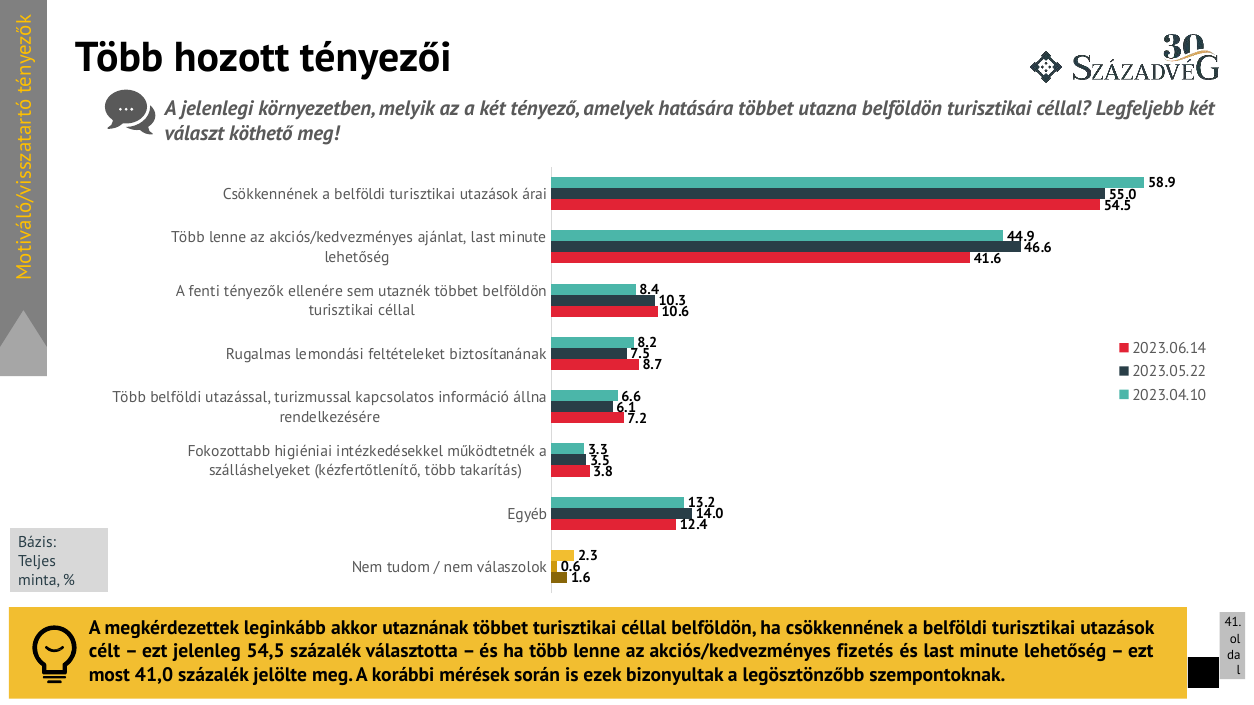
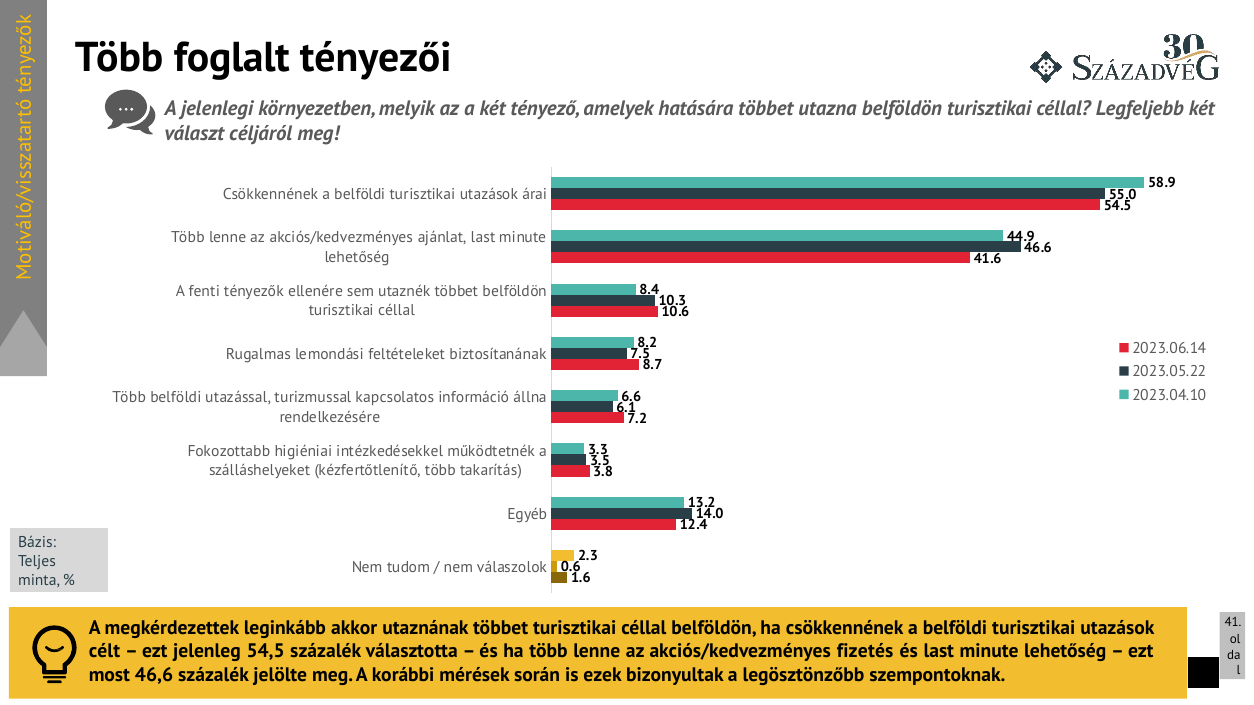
hozott: hozott -> foglalt (232, 57)
köthető: köthető -> céljáról (261, 133)
41,0: 41,0 -> 46,6 (154, 675)
